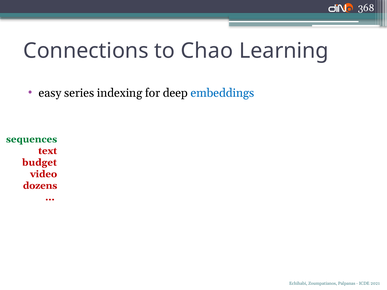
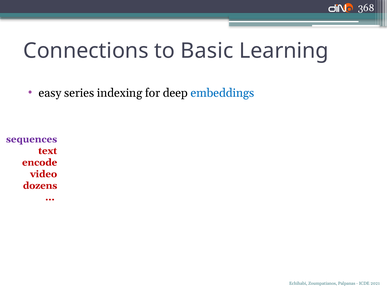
Chao: Chao -> Basic (207, 51)
sequences colour: green -> purple (32, 139)
budget: budget -> encode (40, 163)
